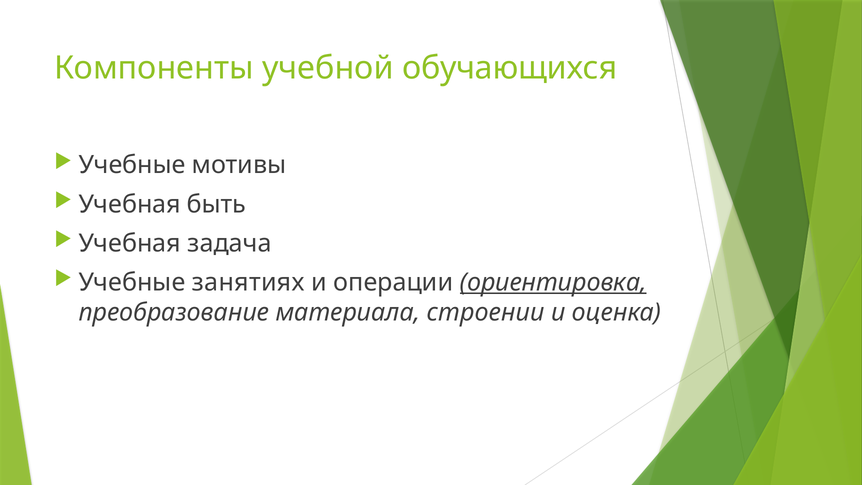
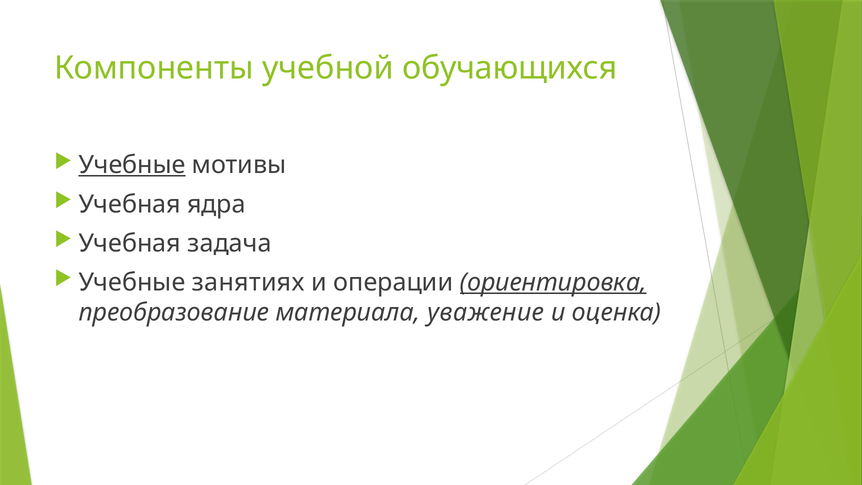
Учебные underline: none -> present (132, 165)
быть: быть -> ядра (216, 204)
строении: строении -> уважение (486, 312)
